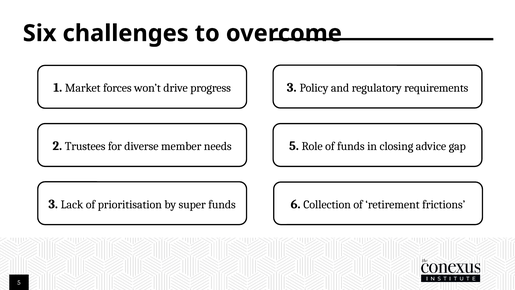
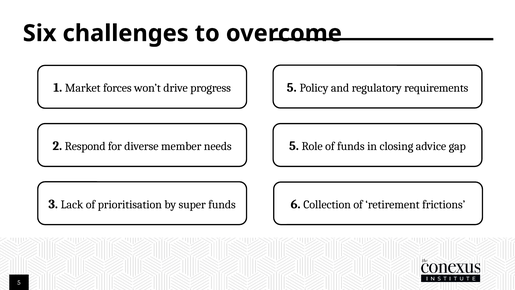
progress 3: 3 -> 5 (292, 87)
Trustees: Trustees -> Respond (85, 146)
